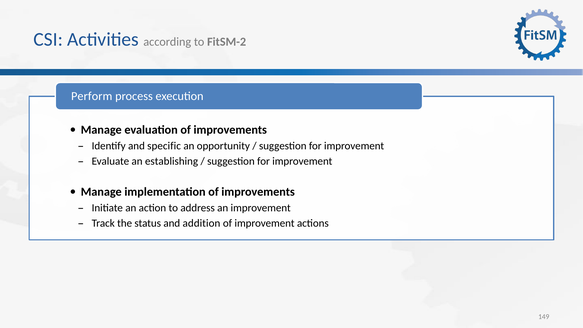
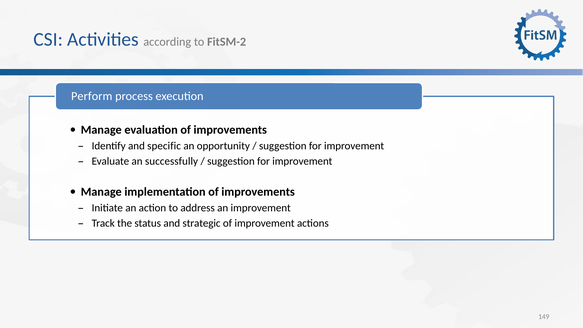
establishing: establishing -> successfully (172, 161)
addition: addition -> strategic (202, 223)
